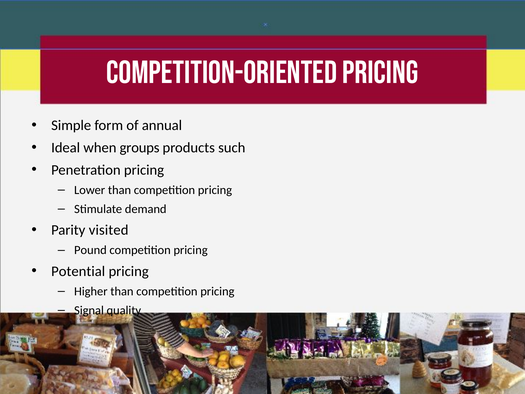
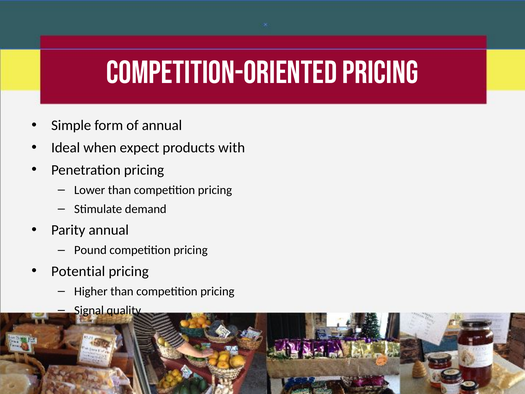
groups: groups -> expect (139, 148)
such: such -> with (232, 148)
Parity visited: visited -> annual (109, 230)
